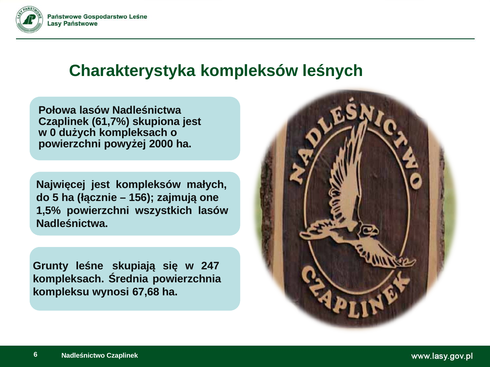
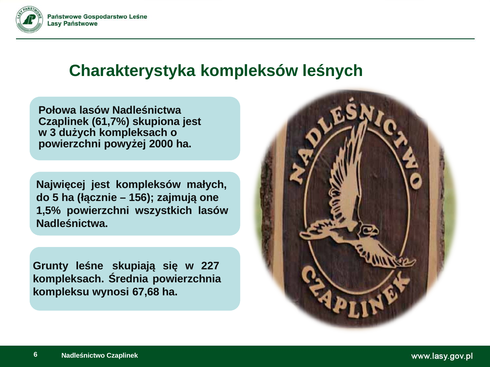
0: 0 -> 3 (53, 133)
247: 247 -> 227 (210, 266)
